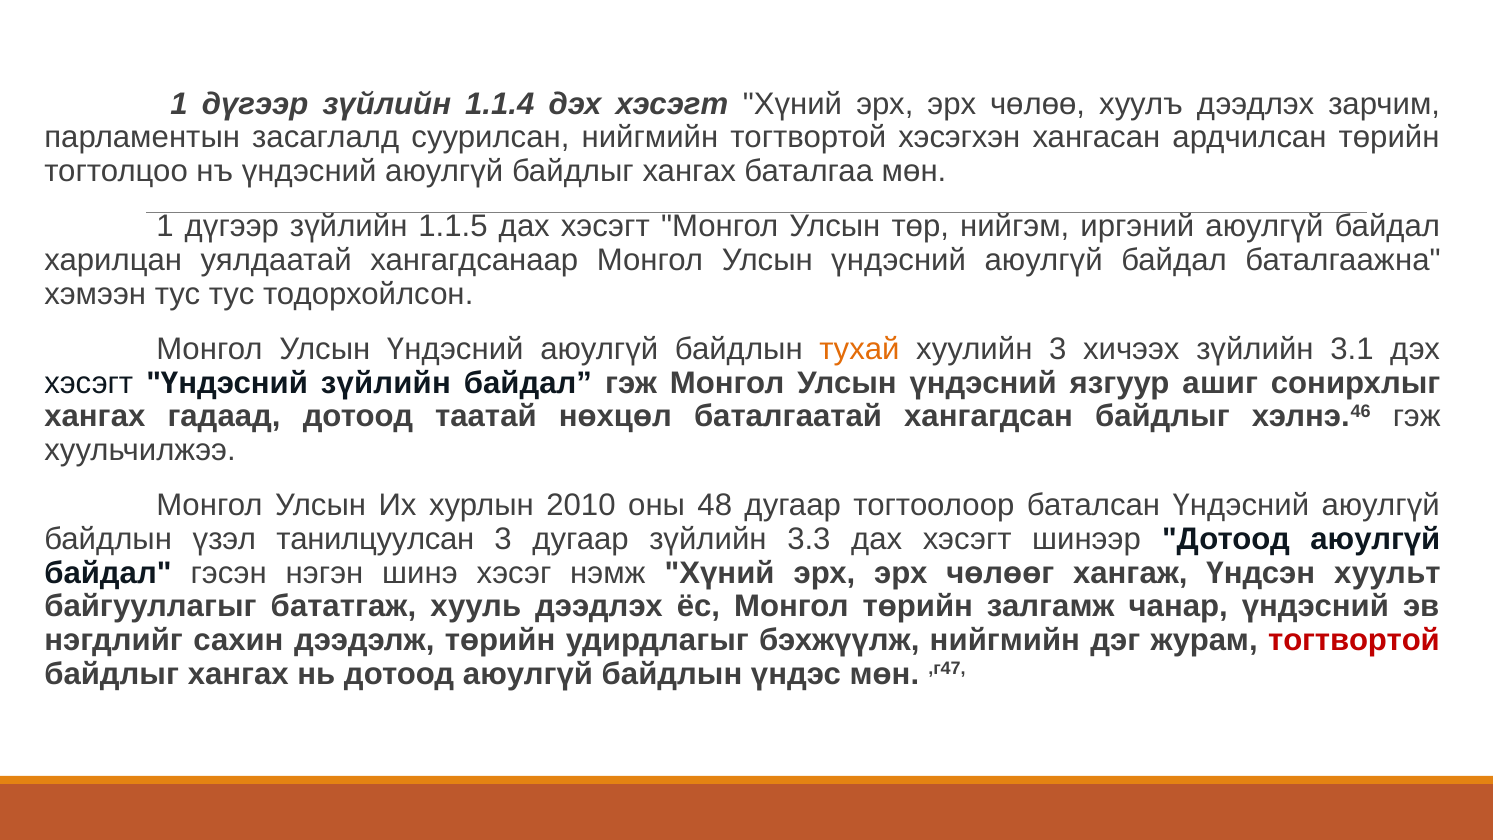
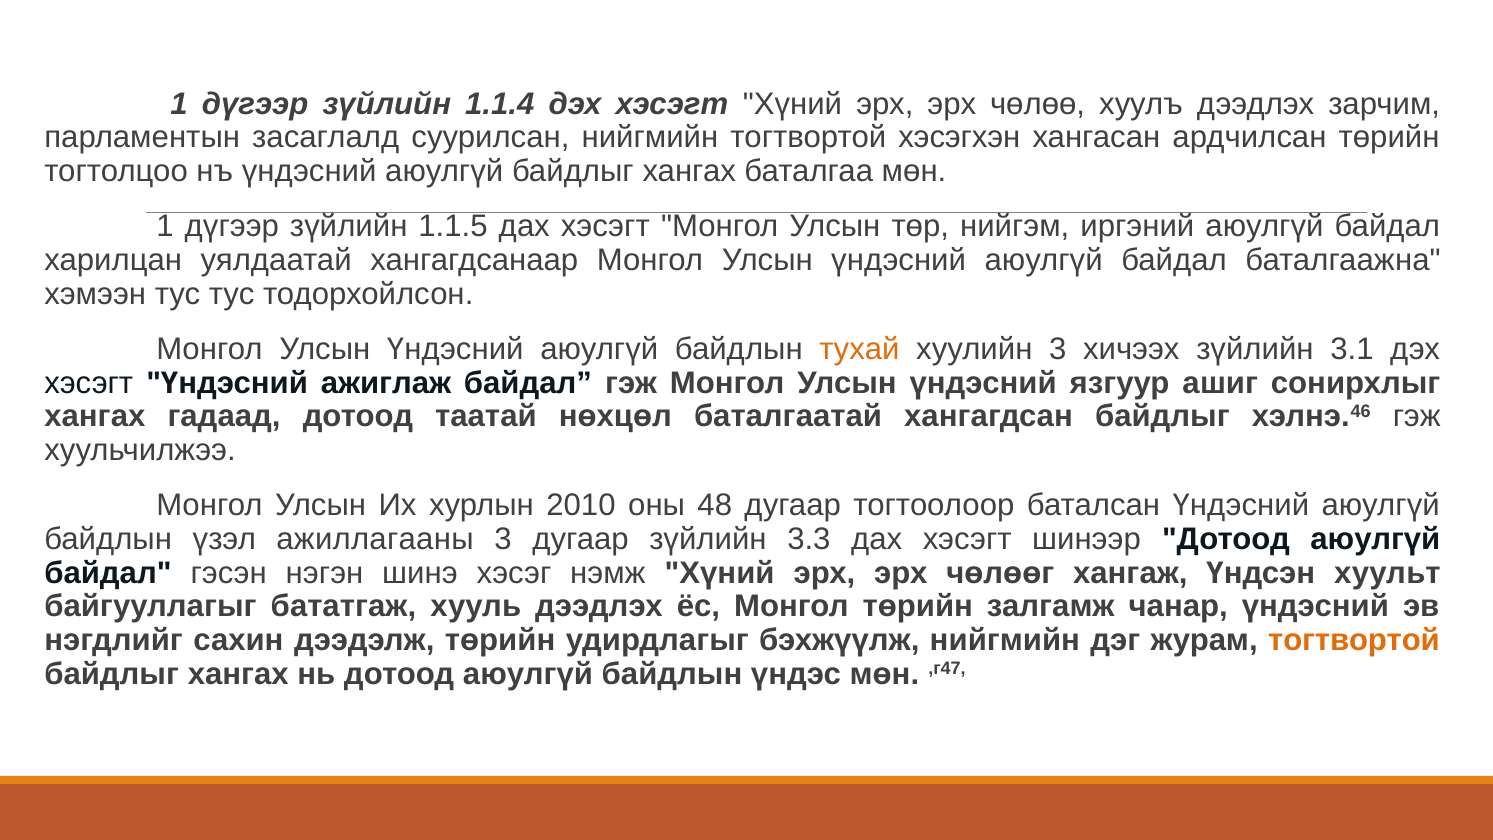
Үндэсний зүйлийн: зүйлийн -> ажиглаж (386, 383)
танилцуулсан: танилцуулсан -> ажиллагааны (375, 539)
тогтвортой colour: red -> orange (1354, 640)
